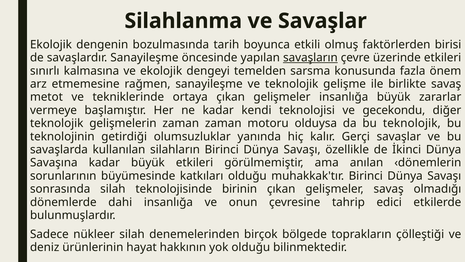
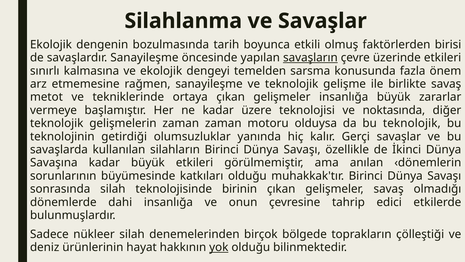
kendi: kendi -> üzere (257, 110)
gecekondu: gecekondu -> noktasında (394, 110)
yok underline: none -> present (219, 247)
